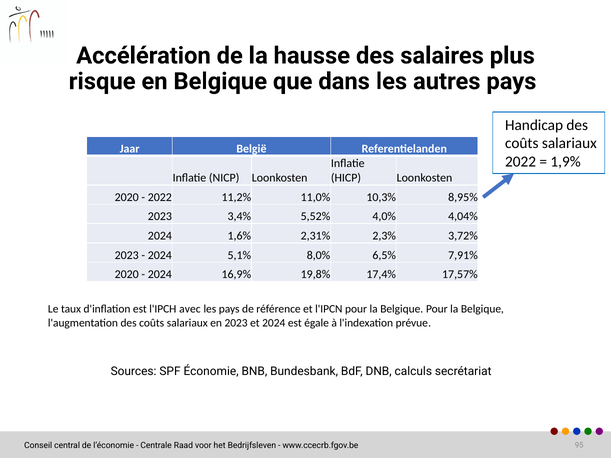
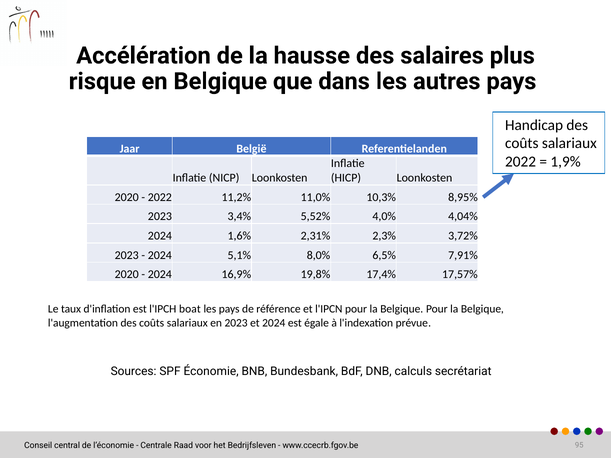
avec: avec -> boat (190, 309)
